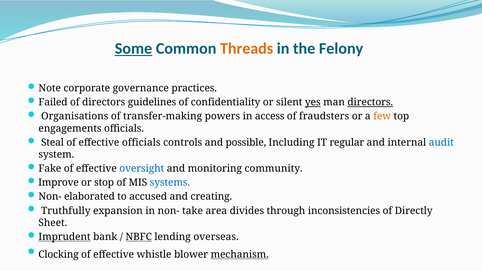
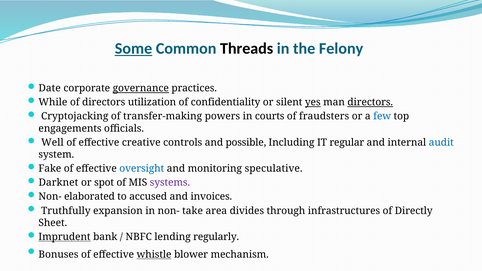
Threads colour: orange -> black (247, 48)
Note: Note -> Date (50, 88)
governance underline: none -> present (141, 88)
Failed: Failed -> While (53, 102)
guidelines: guidelines -> utilization (152, 102)
Organisations: Organisations -> Cryptojacking (75, 116)
access: access -> courts (270, 116)
few colour: orange -> blue (382, 116)
Steal: Steal -> Well (52, 143)
effective officials: officials -> creative (141, 143)
community: community -> speculative (274, 169)
Improve: Improve -> Darknet (58, 183)
stop: stop -> spot (104, 183)
systems colour: blue -> purple (170, 183)
creating: creating -> invoices (211, 197)
inconsistencies: inconsistencies -> infrastructures (344, 211)
NBFC underline: present -> none (139, 237)
overseas: overseas -> regularly (216, 237)
Clocking: Clocking -> Bonuses (58, 255)
whistle underline: none -> present (154, 255)
mechanism underline: present -> none (240, 255)
